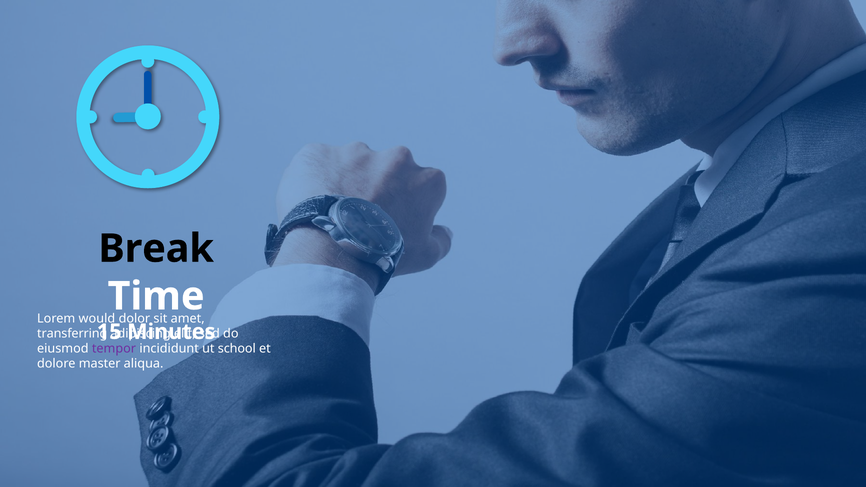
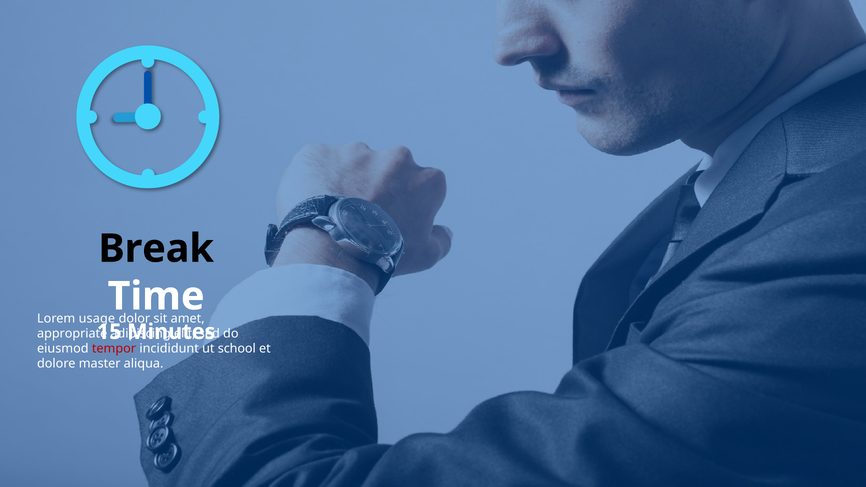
would: would -> usage (97, 318)
transferring: transferring -> appropriate (72, 334)
tempor colour: purple -> red (114, 349)
